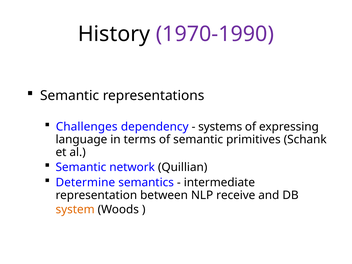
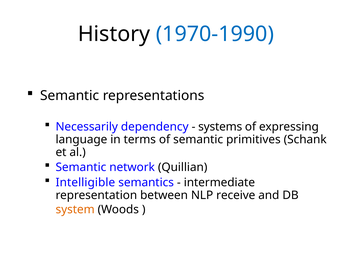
1970-1990 colour: purple -> blue (215, 34)
Challenges: Challenges -> Necessarily (87, 127)
Determine: Determine -> Intelligible (85, 183)
